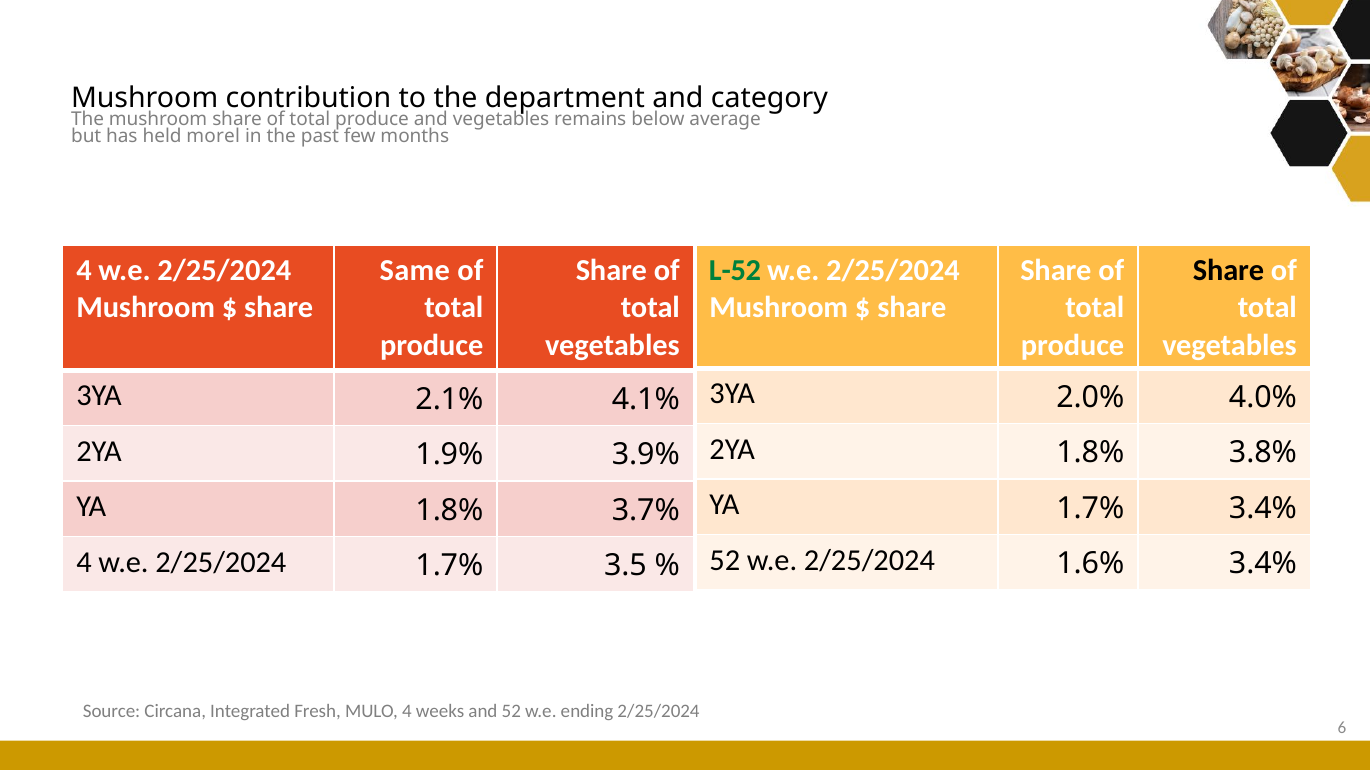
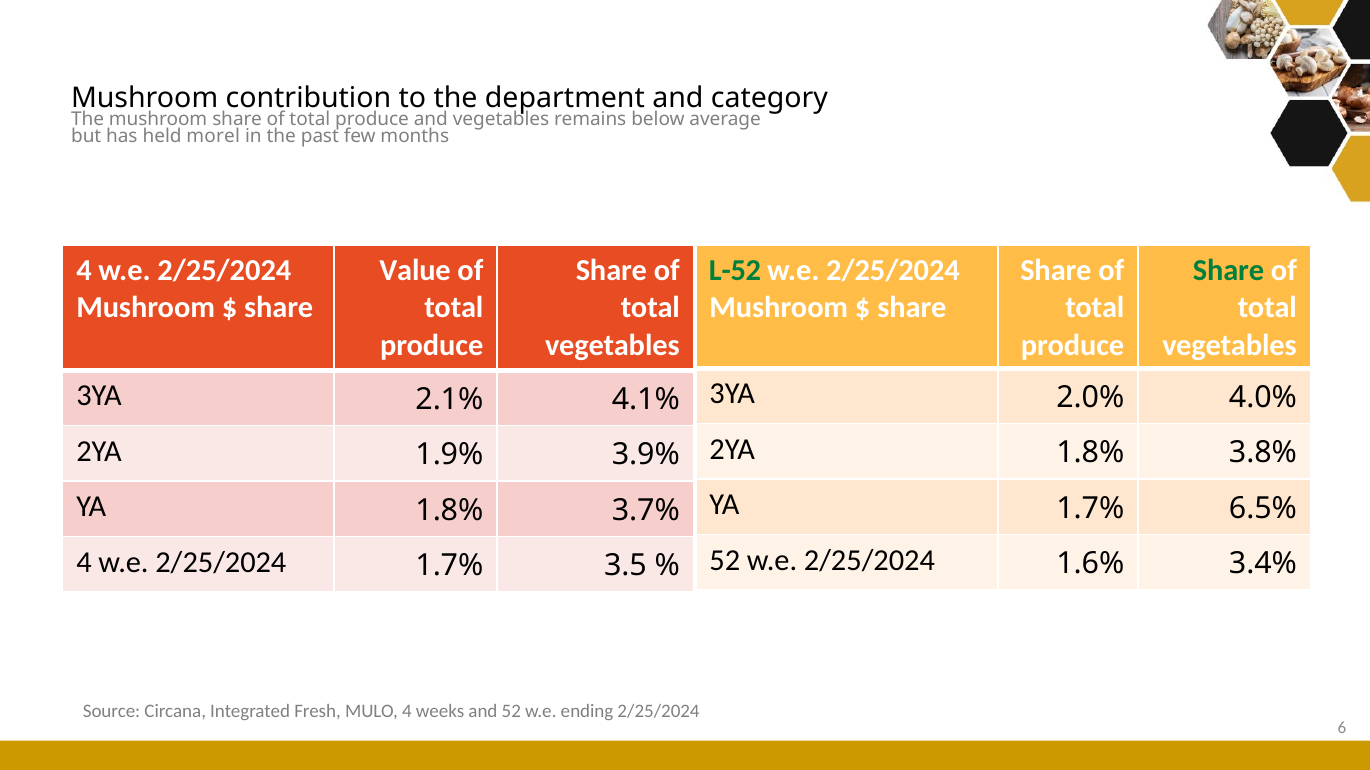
Same: Same -> Value (415, 271)
Share colour: black -> green (1229, 271)
1.7% 3.4%: 3.4% -> 6.5% (1263, 509)
